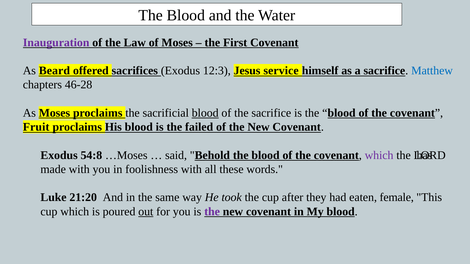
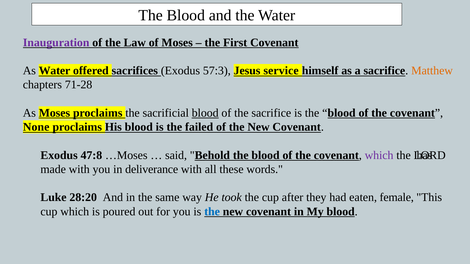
As Beard: Beard -> Water (55, 71)
12:3: 12:3 -> 57:3 (217, 71)
Matthew colour: blue -> orange (432, 71)
46-28: 46-28 -> 71-28 (79, 85)
Fruit: Fruit -> None (36, 127)
54:8: 54:8 -> 47:8 (91, 155)
foolishness: foolishness -> deliverance (152, 170)
21:20: 21:20 -> 28:20 (83, 198)
out underline: present -> none (146, 212)
the colour: purple -> blue (212, 212)
